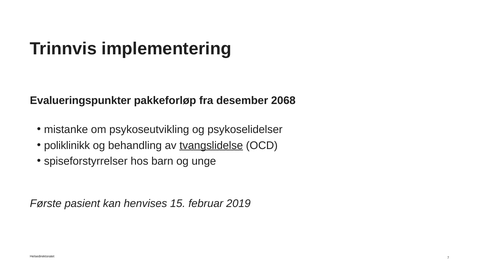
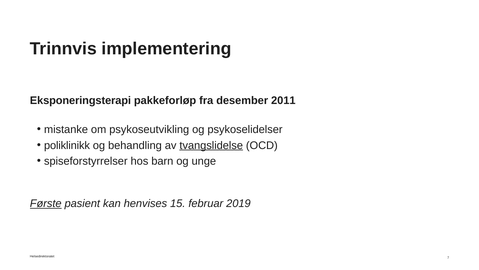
Evalueringspunkter: Evalueringspunkter -> Eksponeringsterapi (80, 100)
2068: 2068 -> 2011 (283, 100)
Første underline: none -> present (46, 203)
